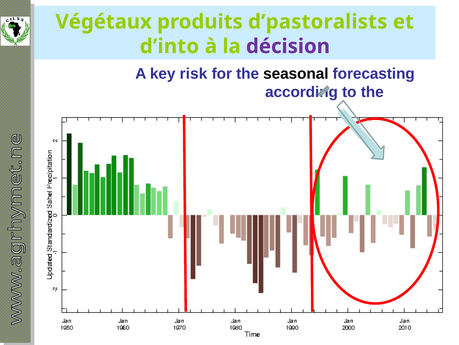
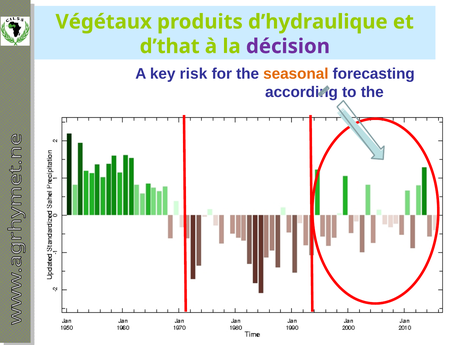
d’pastoralists: d’pastoralists -> d’hydraulique (318, 22)
d’into: d’into -> d’that (170, 46)
seasonal colour: black -> orange (296, 73)
